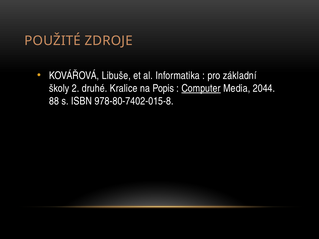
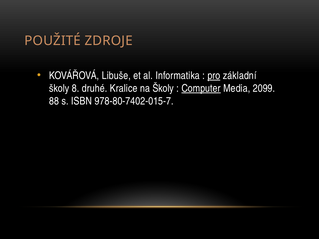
pro underline: none -> present (214, 76)
2: 2 -> 8 (76, 88)
na Popis: Popis -> Školy (163, 88)
2044: 2044 -> 2099 (264, 88)
978-80-7402-015-8: 978-80-7402-015-8 -> 978-80-7402-015-7 (134, 101)
